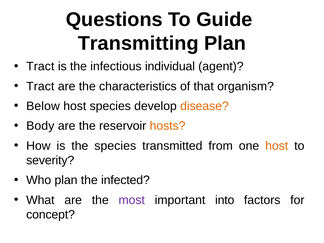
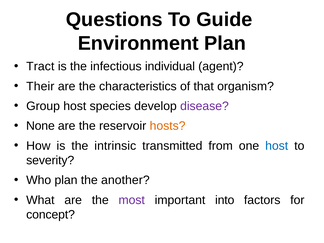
Transmitting: Transmitting -> Environment (138, 43)
Tract: Tract -> Their (40, 86)
Below: Below -> Group (43, 106)
disease colour: orange -> purple (204, 106)
Body: Body -> None (40, 126)
the species: species -> intrinsic (115, 146)
host colour: orange -> blue (277, 146)
infected: infected -> another (125, 180)
